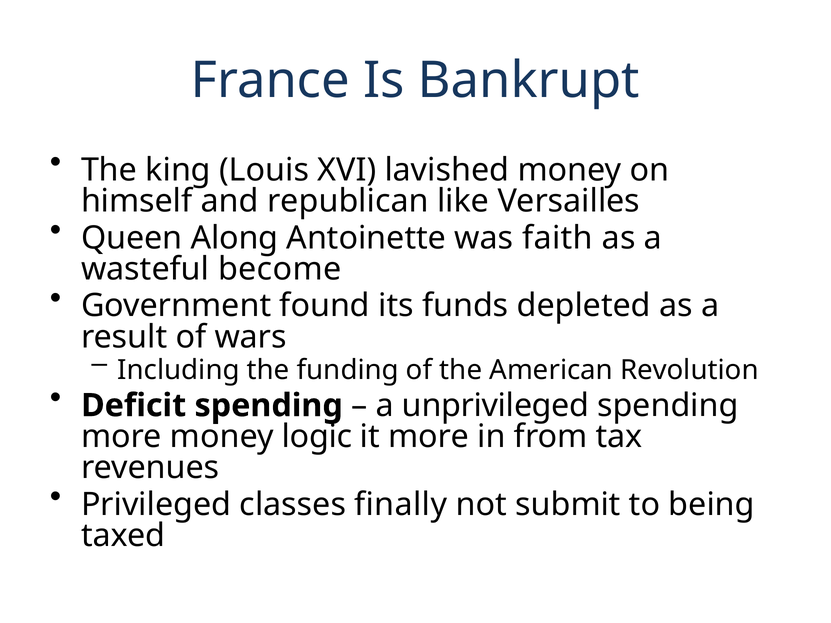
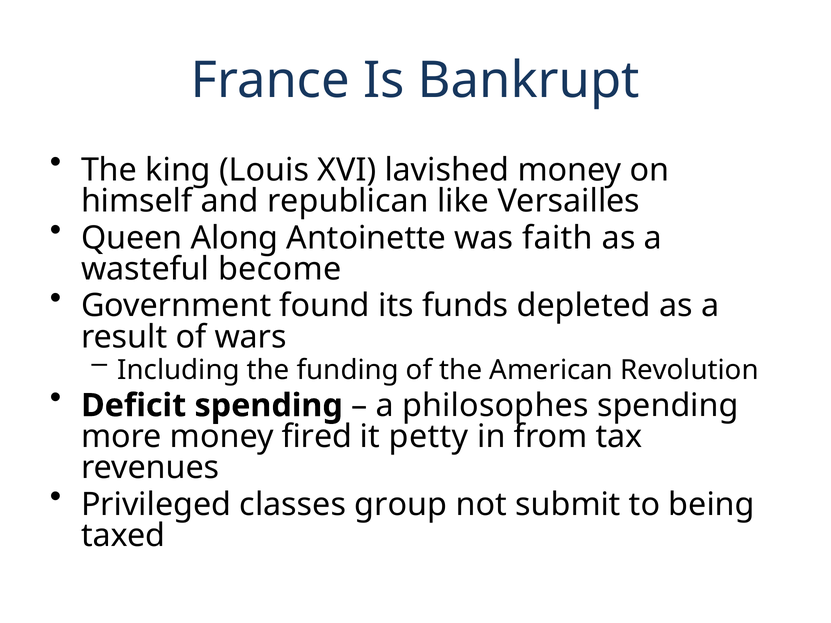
unprivileged: unprivileged -> philosophes (495, 406)
logic: logic -> fired (317, 437)
it more: more -> petty (428, 437)
finally: finally -> group (401, 505)
